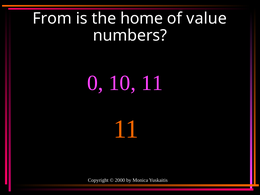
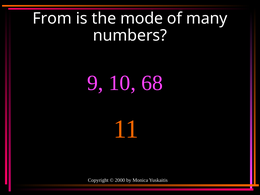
home: home -> mode (142, 18)
value: value -> many (207, 18)
0: 0 -> 9 (95, 83)
10 11: 11 -> 68 (152, 83)
